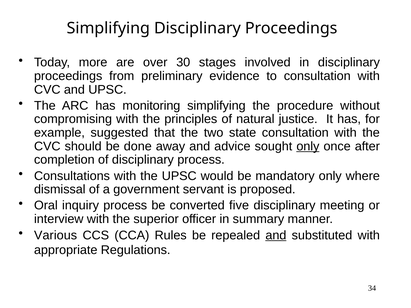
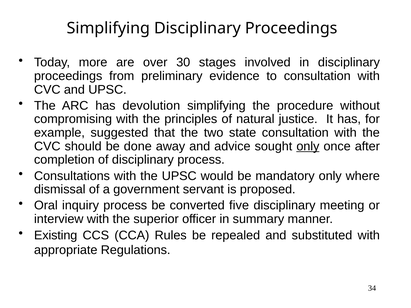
monitoring: monitoring -> devolution (151, 106)
Various: Various -> Existing (56, 236)
and underline: present -> none (276, 236)
